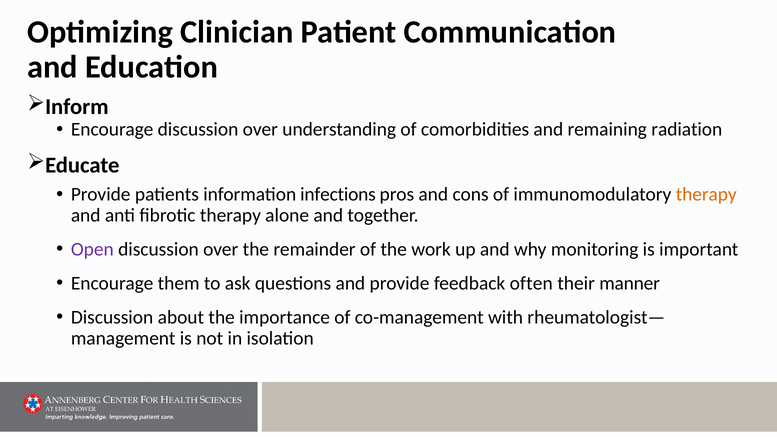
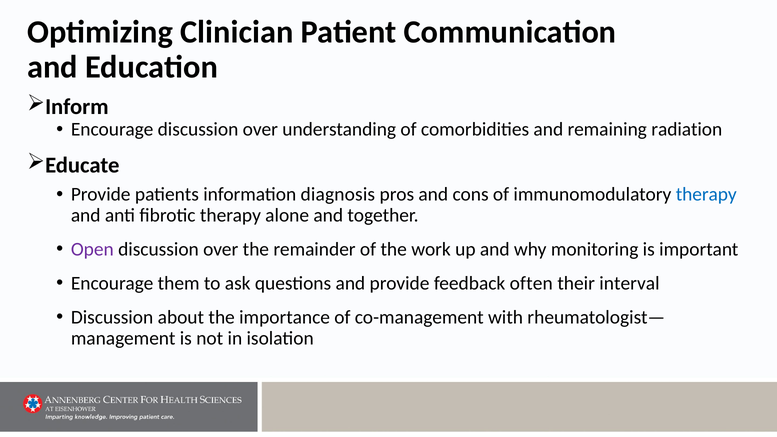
infections: infections -> diagnosis (338, 194)
therapy colour: orange -> blue (706, 194)
manner: manner -> interval (629, 283)
